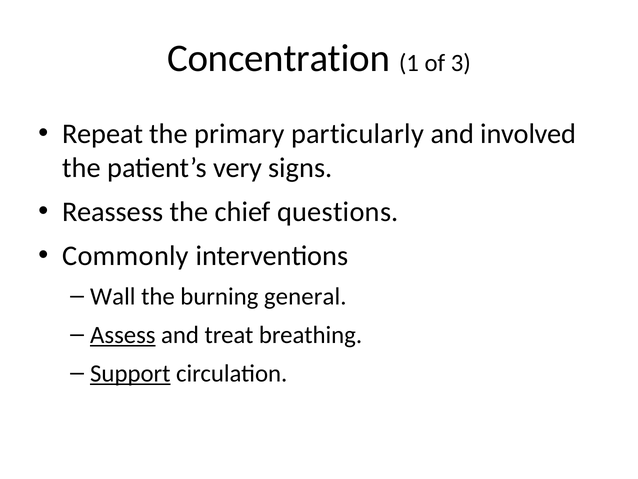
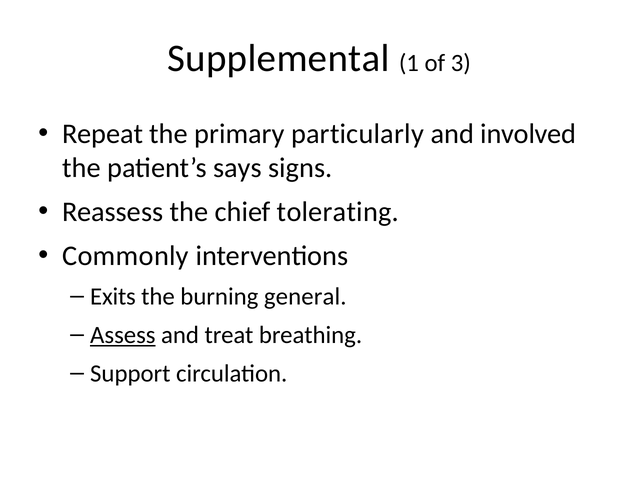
Concentration: Concentration -> Supplemental (278, 58)
very: very -> says (237, 168)
questions: questions -> tolerating (338, 212)
Wall: Wall -> Exits (113, 296)
Support underline: present -> none (130, 373)
